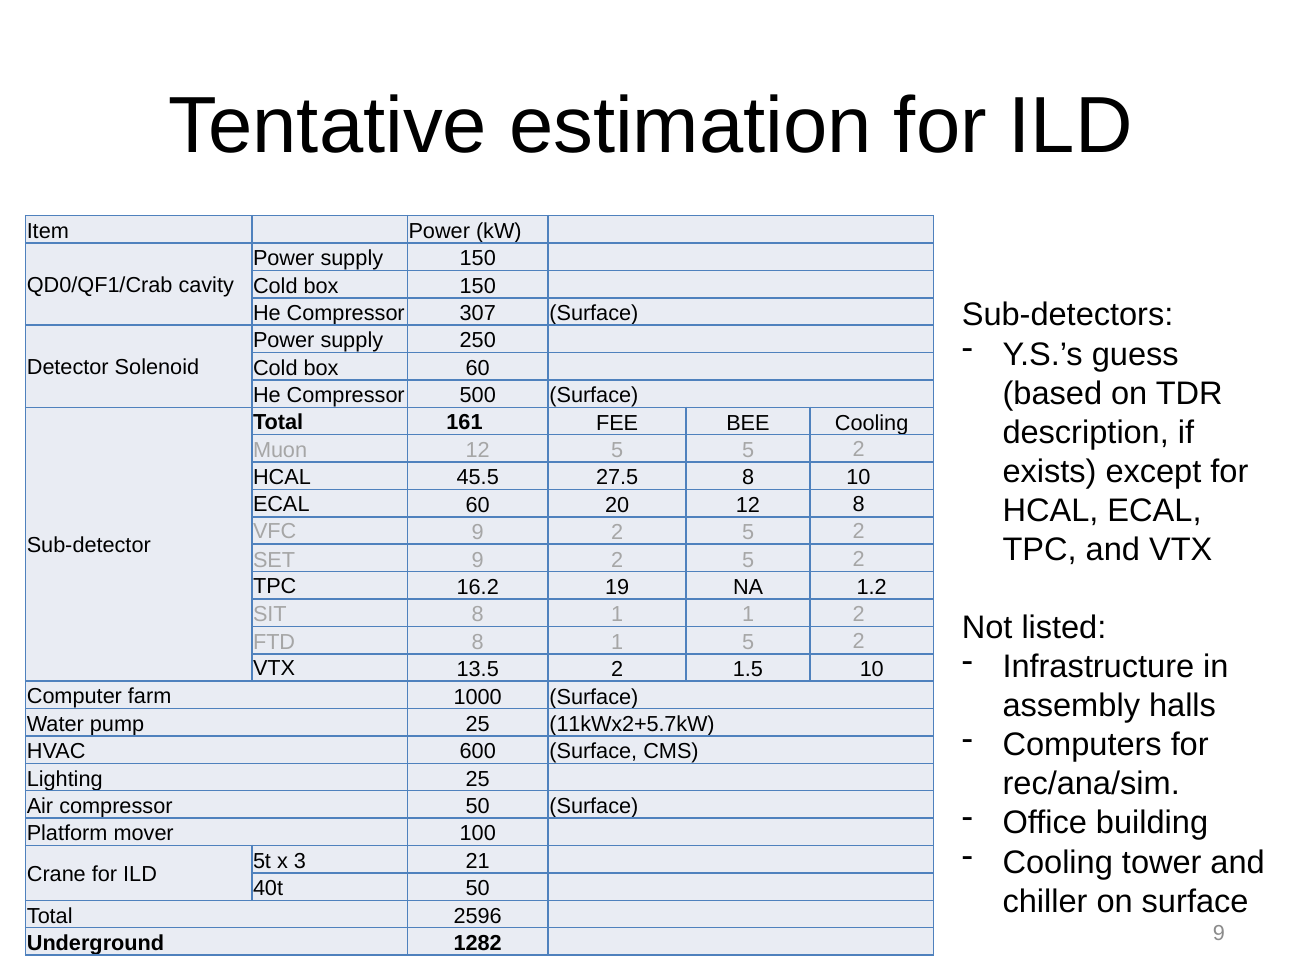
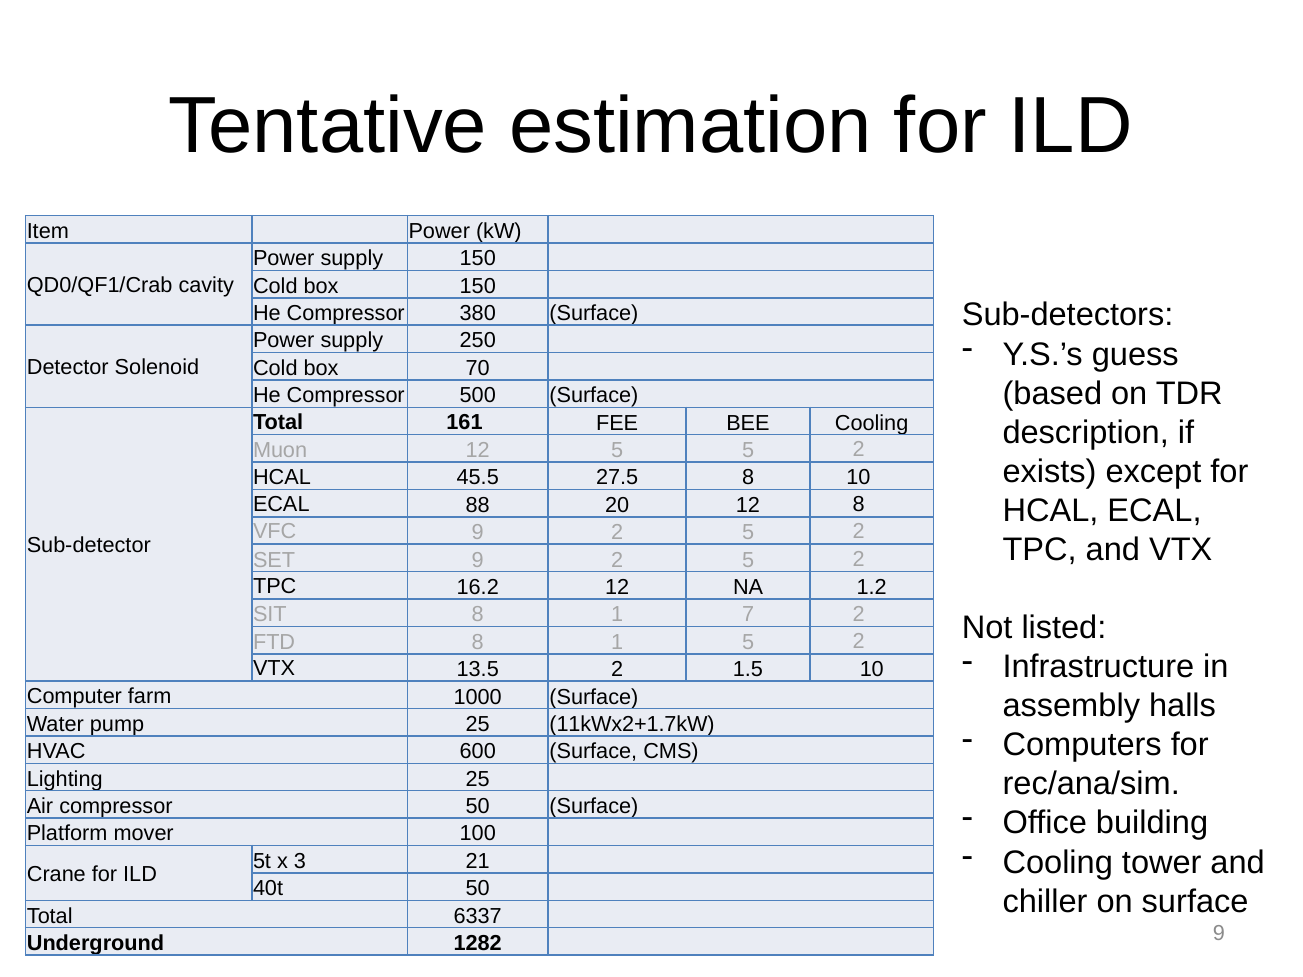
307: 307 -> 380 (478, 314)
box 60: 60 -> 70 (478, 368)
ECAL 60: 60 -> 88 (478, 505)
16.2 19: 19 -> 12 (617, 587)
1 1: 1 -> 7 (748, 615)
11kWx2+5.7kW: 11kWx2+5.7kW -> 11kWx2+1.7kW (632, 724)
2596: 2596 -> 6337 (478, 916)
